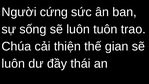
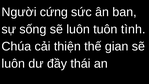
trao: trao -> tình (133, 29)
